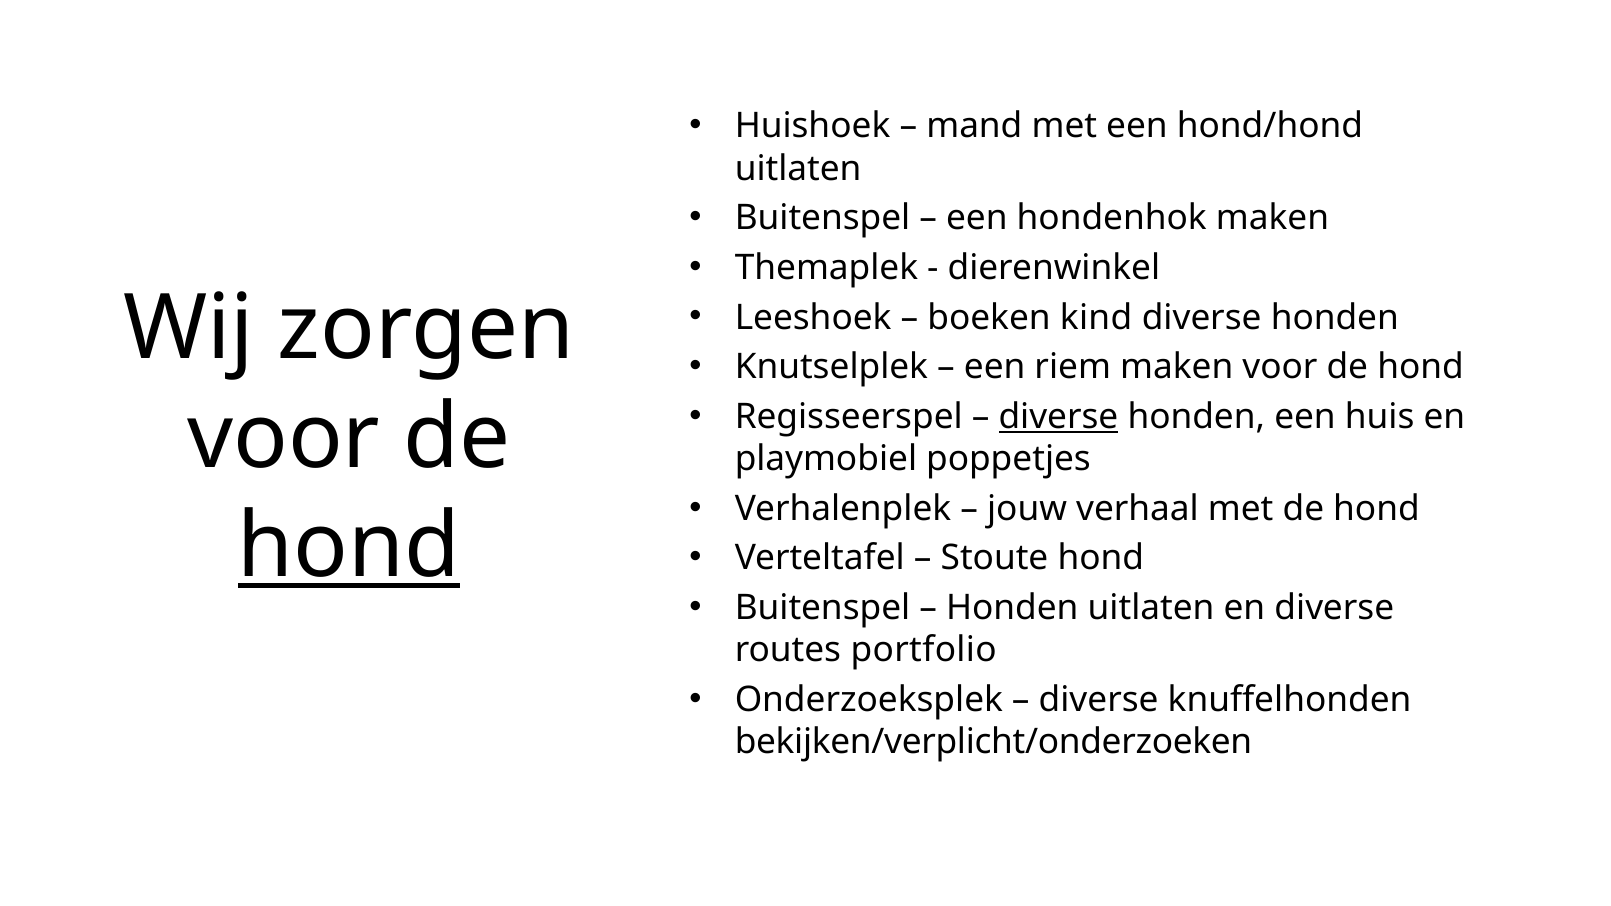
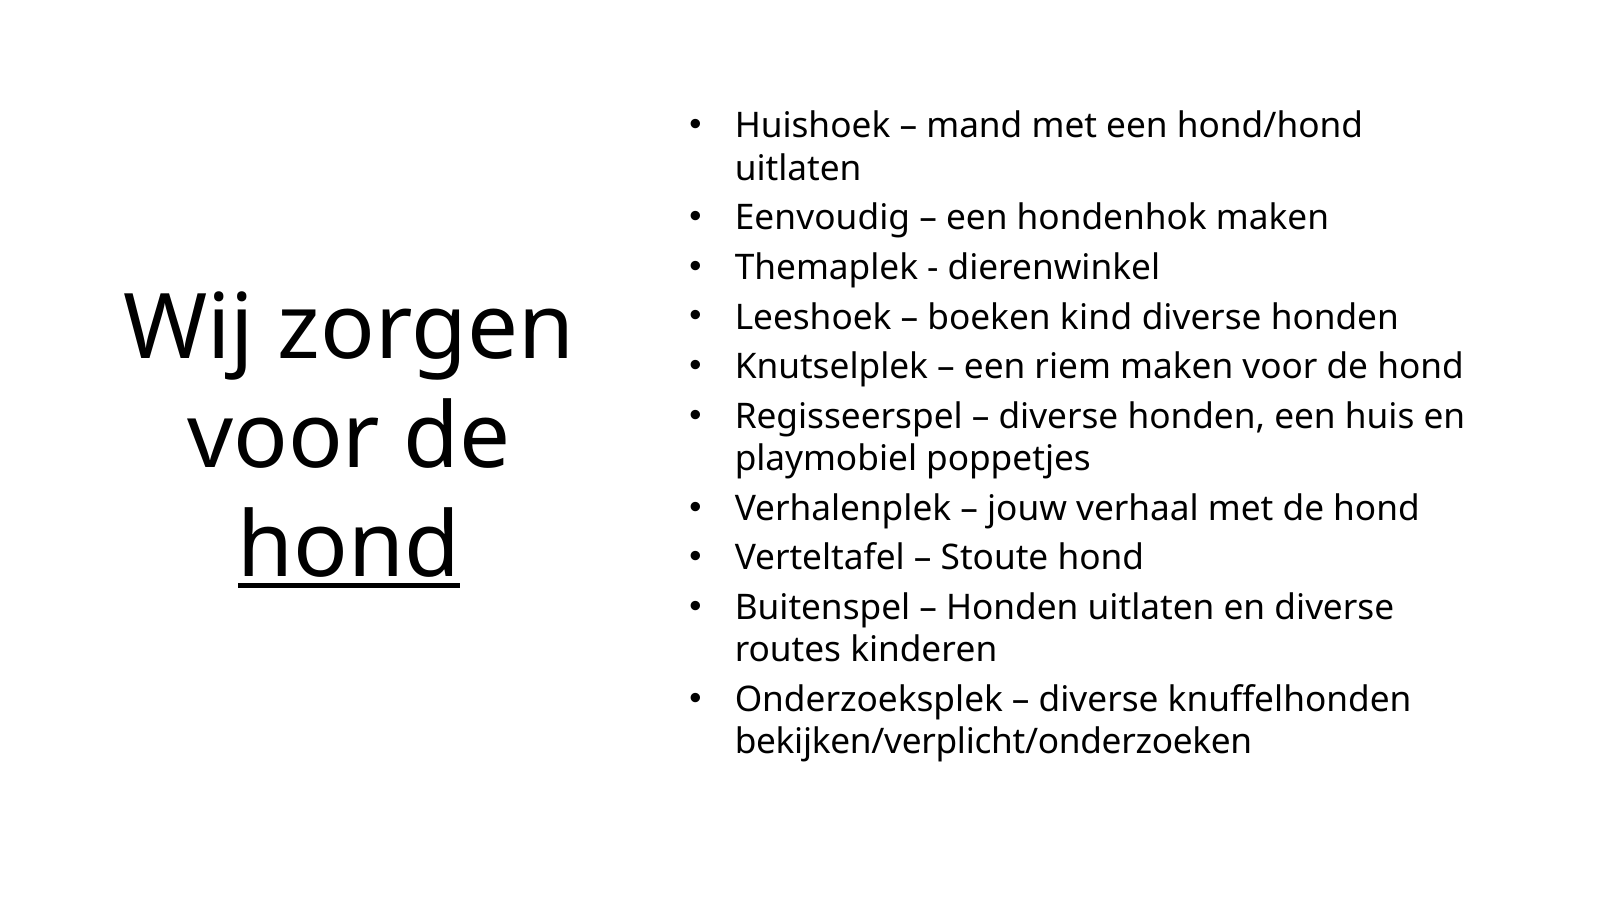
Buitenspel: Buitenspel -> Eenvoudig (822, 218)
diverse underline: present -> none (1058, 417)
portfolio: portfolio -> kinderen (924, 650)
